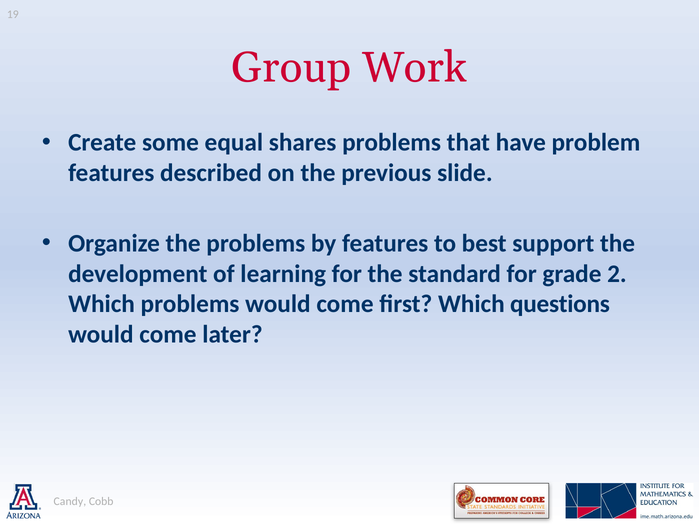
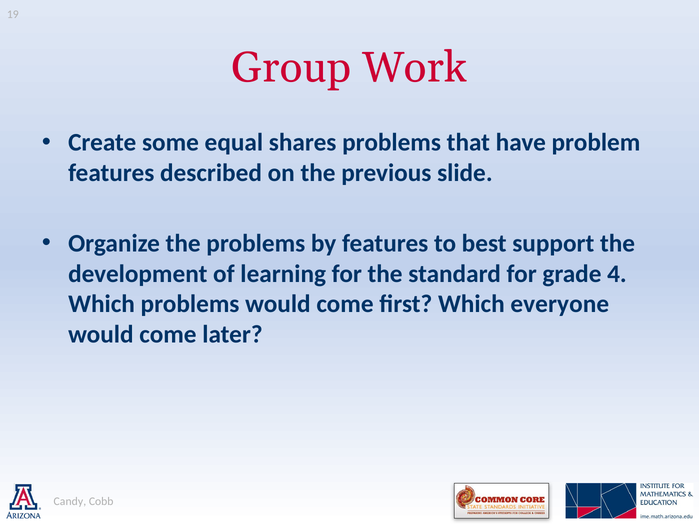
2: 2 -> 4 (617, 274)
questions: questions -> everyone (560, 304)
